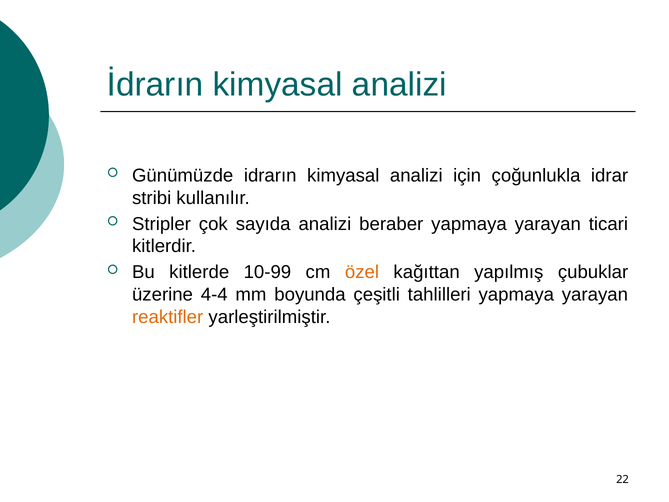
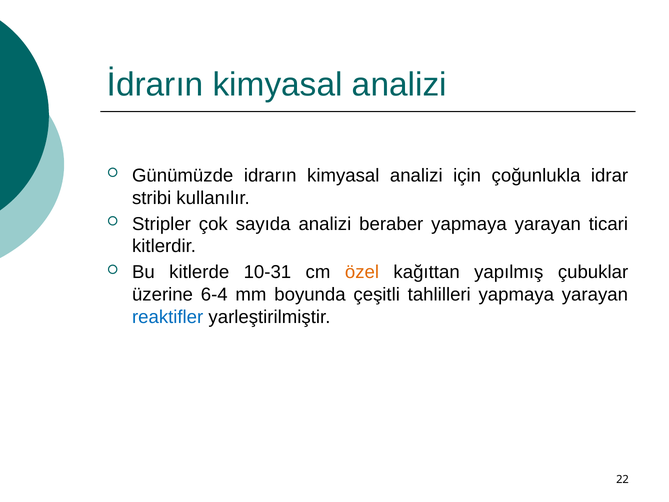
10-99: 10-99 -> 10-31 (267, 272)
4-4: 4-4 -> 6-4 (214, 294)
reaktifler colour: orange -> blue (168, 317)
